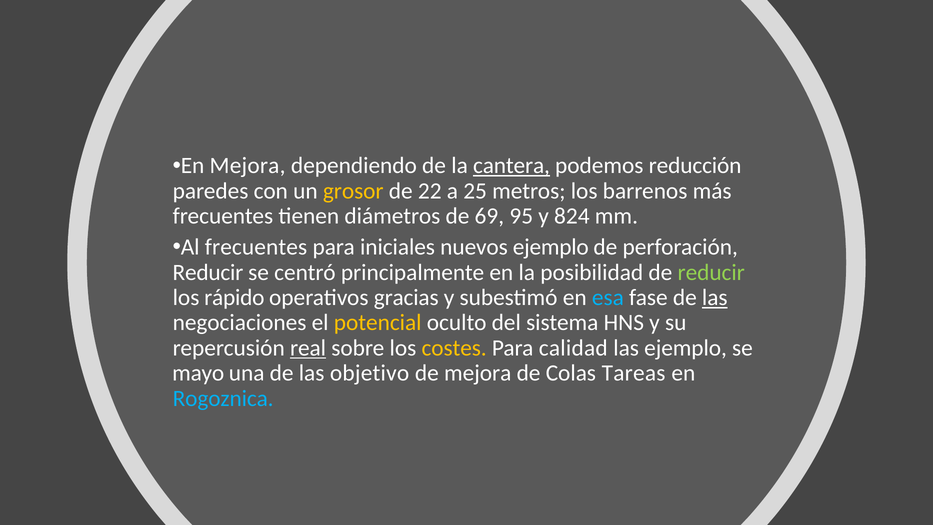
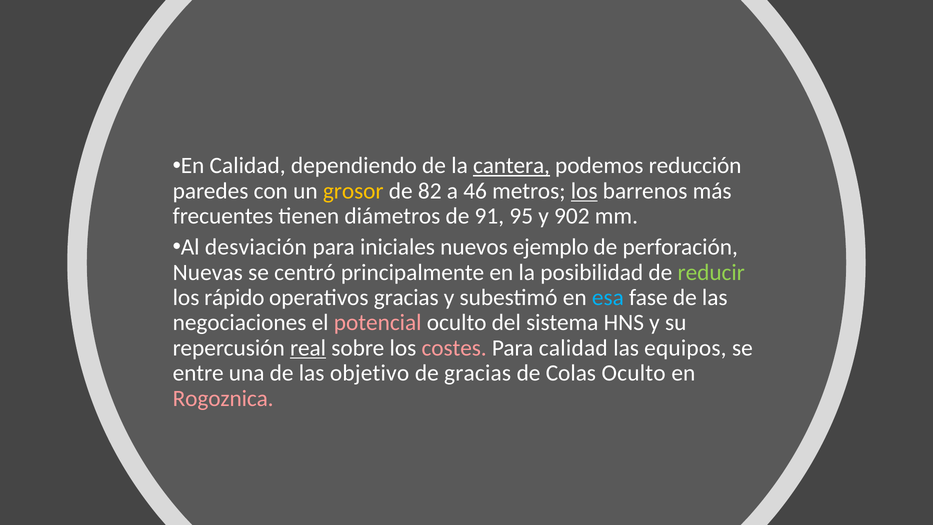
En Mejora: Mejora -> Calidad (248, 166)
22: 22 -> 82 (430, 191)
25: 25 -> 46 (475, 191)
los underline: none -> present (584, 191)
69: 69 -> 91 (489, 216)
824: 824 -> 902 (572, 216)
Al frecuentes: frecuentes -> desviación (256, 247)
Reducir: Reducir -> Nuevas (208, 272)
las underline: present -> none (715, 297)
potencial colour: yellow -> pink (378, 323)
costes colour: yellow -> pink (454, 348)
las ejemplo: ejemplo -> equipos (685, 348)
mayo: mayo -> entre (198, 373)
de mejora: mejora -> gracias (478, 373)
Colas Tareas: Tareas -> Oculto (634, 373)
Rogoznica colour: light blue -> pink (223, 398)
